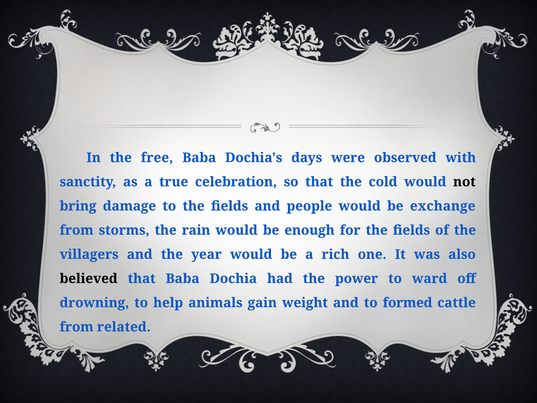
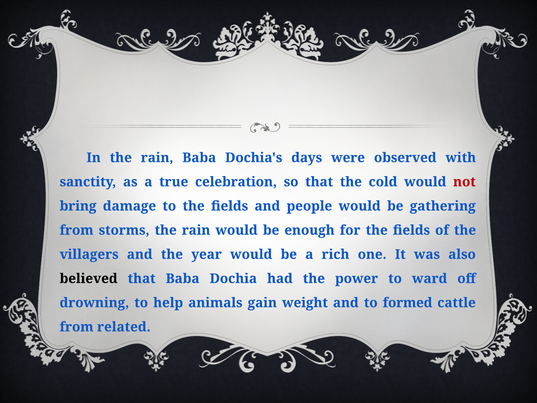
In the free: free -> rain (157, 158)
not colour: black -> red (464, 182)
exchange: exchange -> gathering (443, 206)
